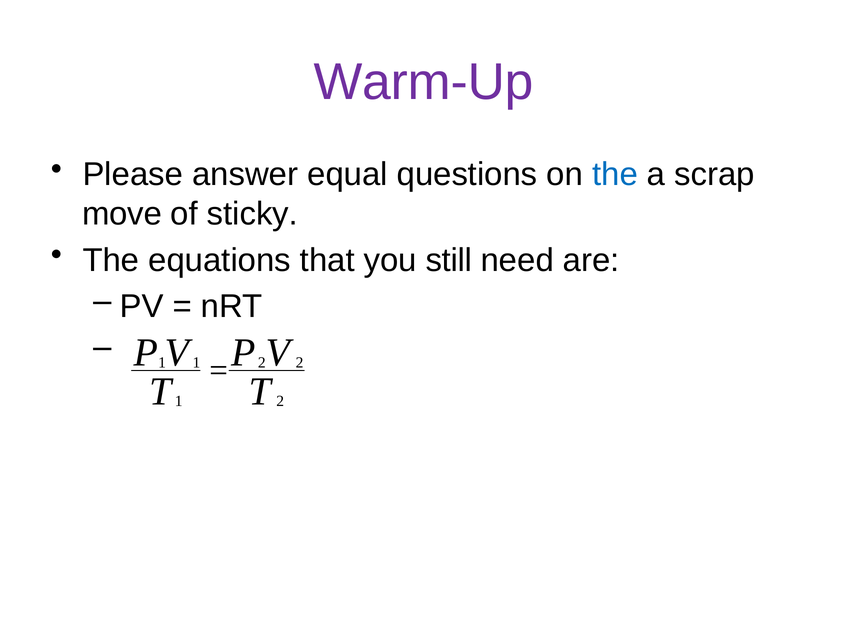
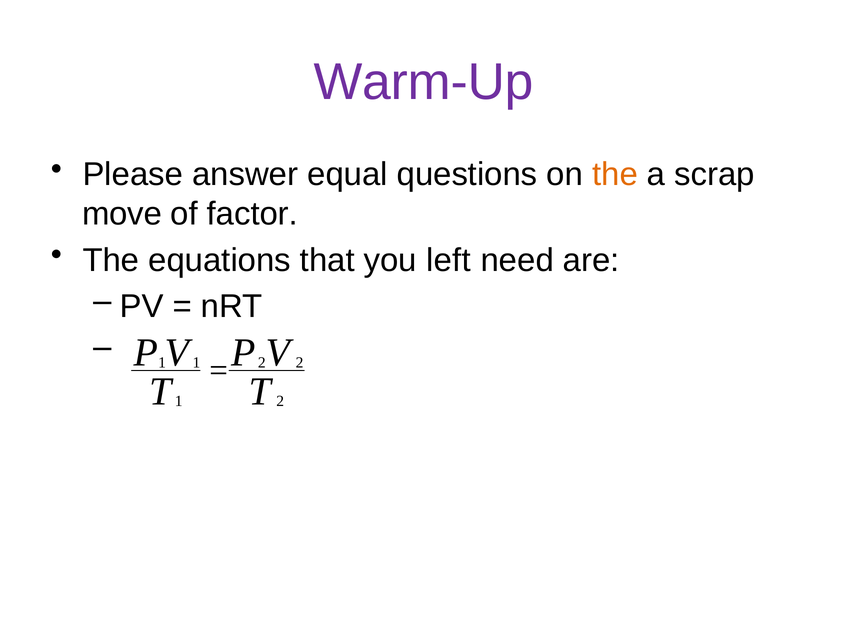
the colour: blue -> orange (615, 175)
sticky: sticky -> factor (252, 214)
still: still -> left (449, 260)
